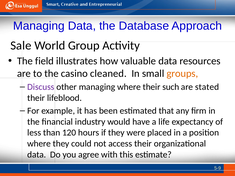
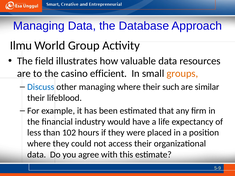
Sale: Sale -> Ilmu (21, 46)
cleaned: cleaned -> efficient (108, 74)
Discuss colour: purple -> blue (41, 87)
stated: stated -> similar (207, 87)
120: 120 -> 102 (69, 133)
